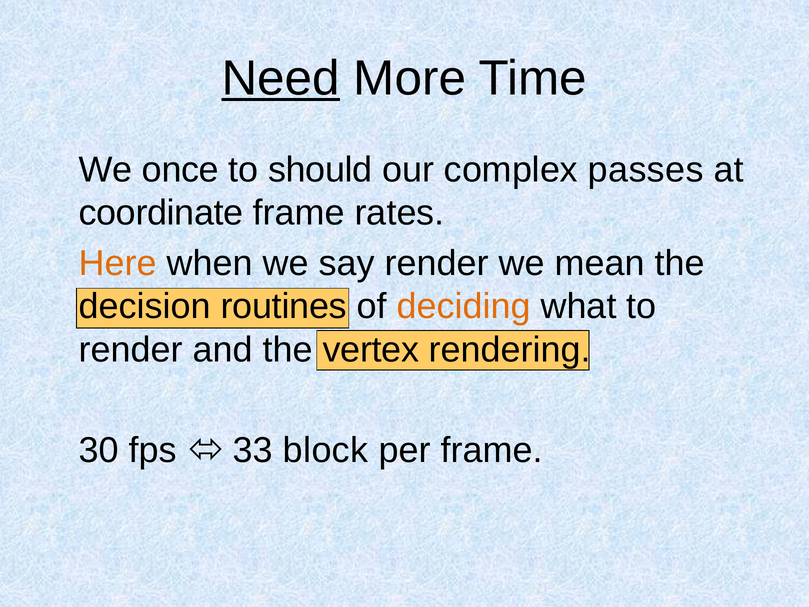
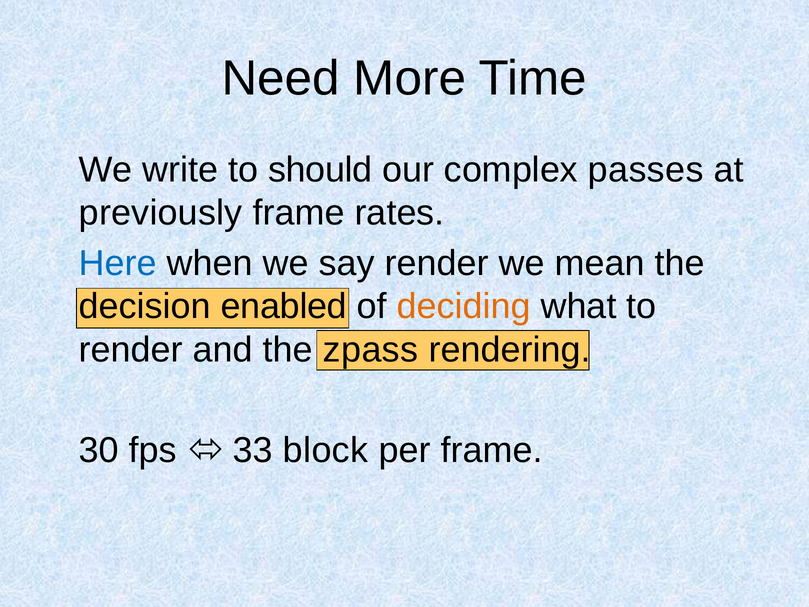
Need underline: present -> none (281, 78)
once: once -> write (180, 170)
coordinate: coordinate -> previously (161, 213)
Here colour: orange -> blue (118, 263)
routines: routines -> enabled (284, 306)
vertex: vertex -> zpass (371, 350)
